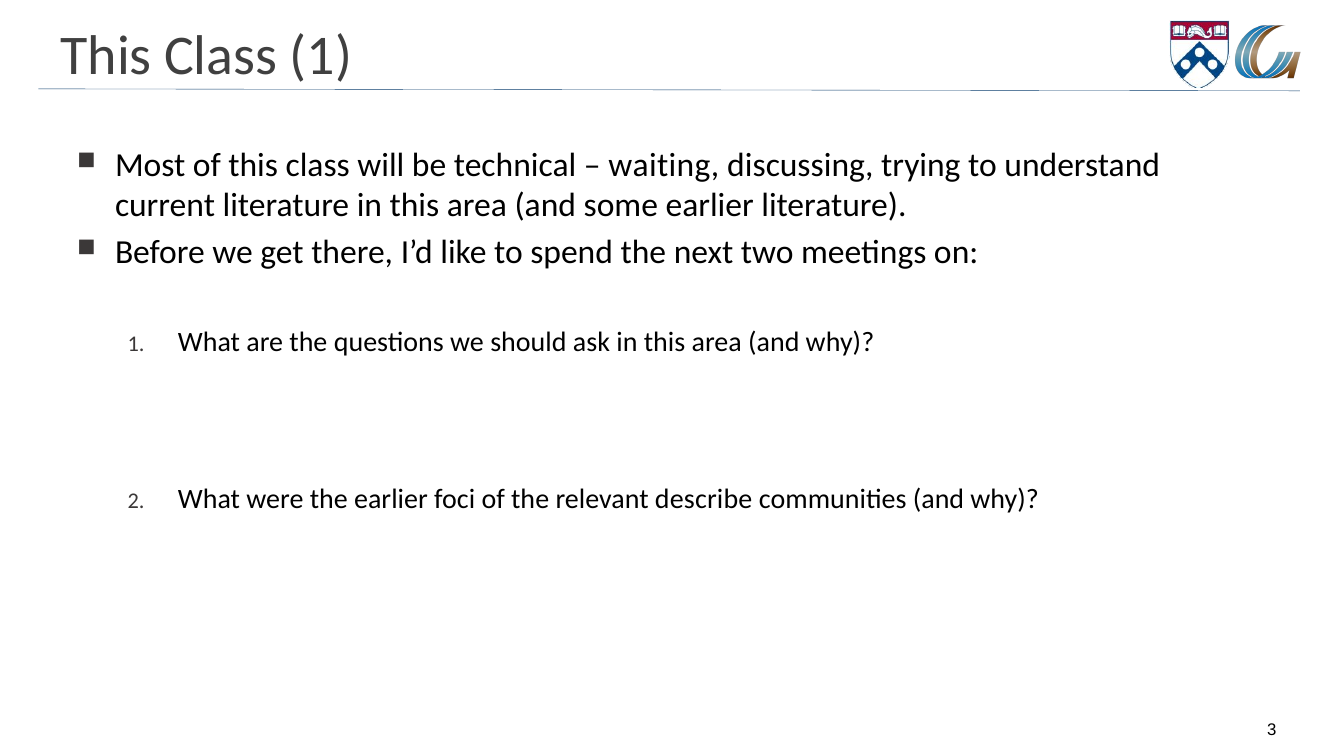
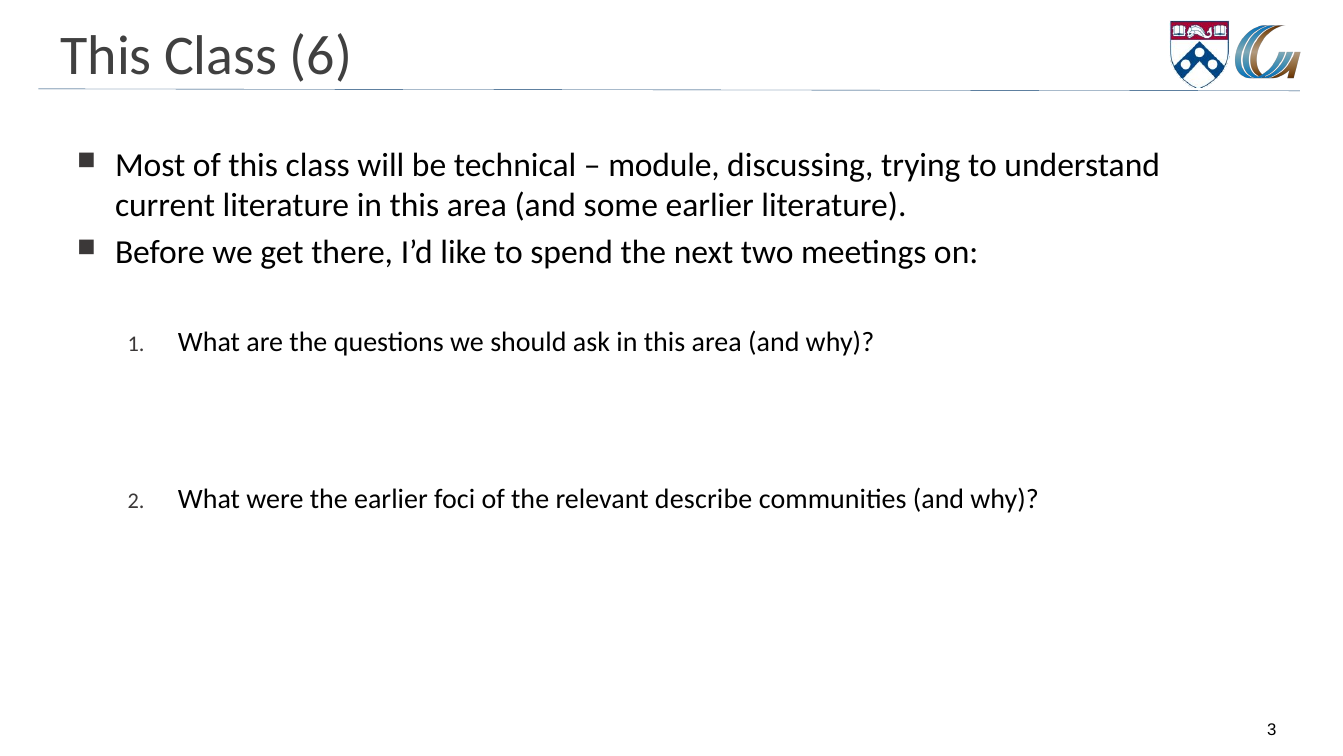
Class 1: 1 -> 6 (321, 56)
waiting: waiting -> module (664, 165)
